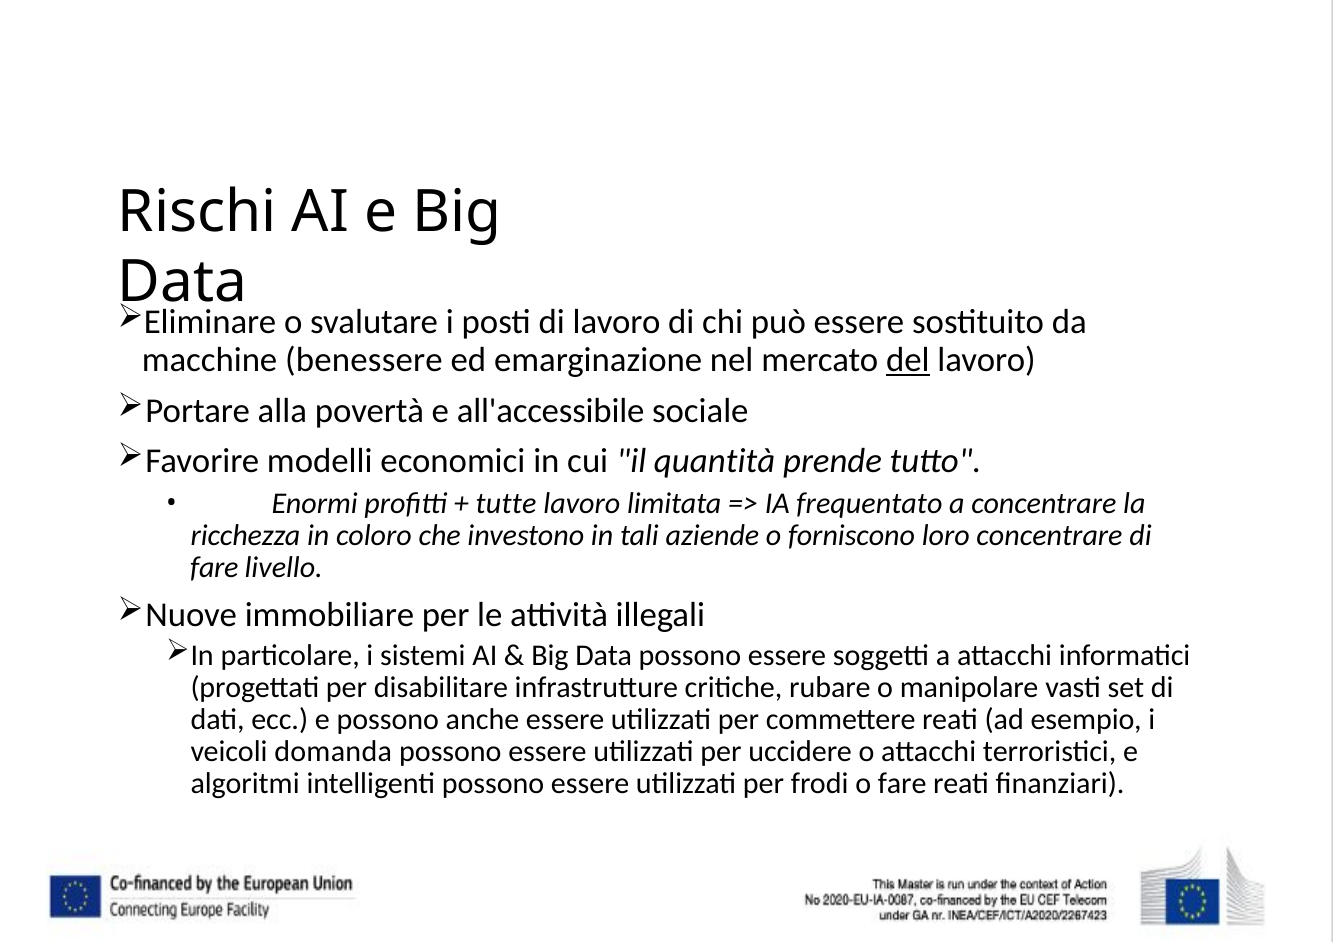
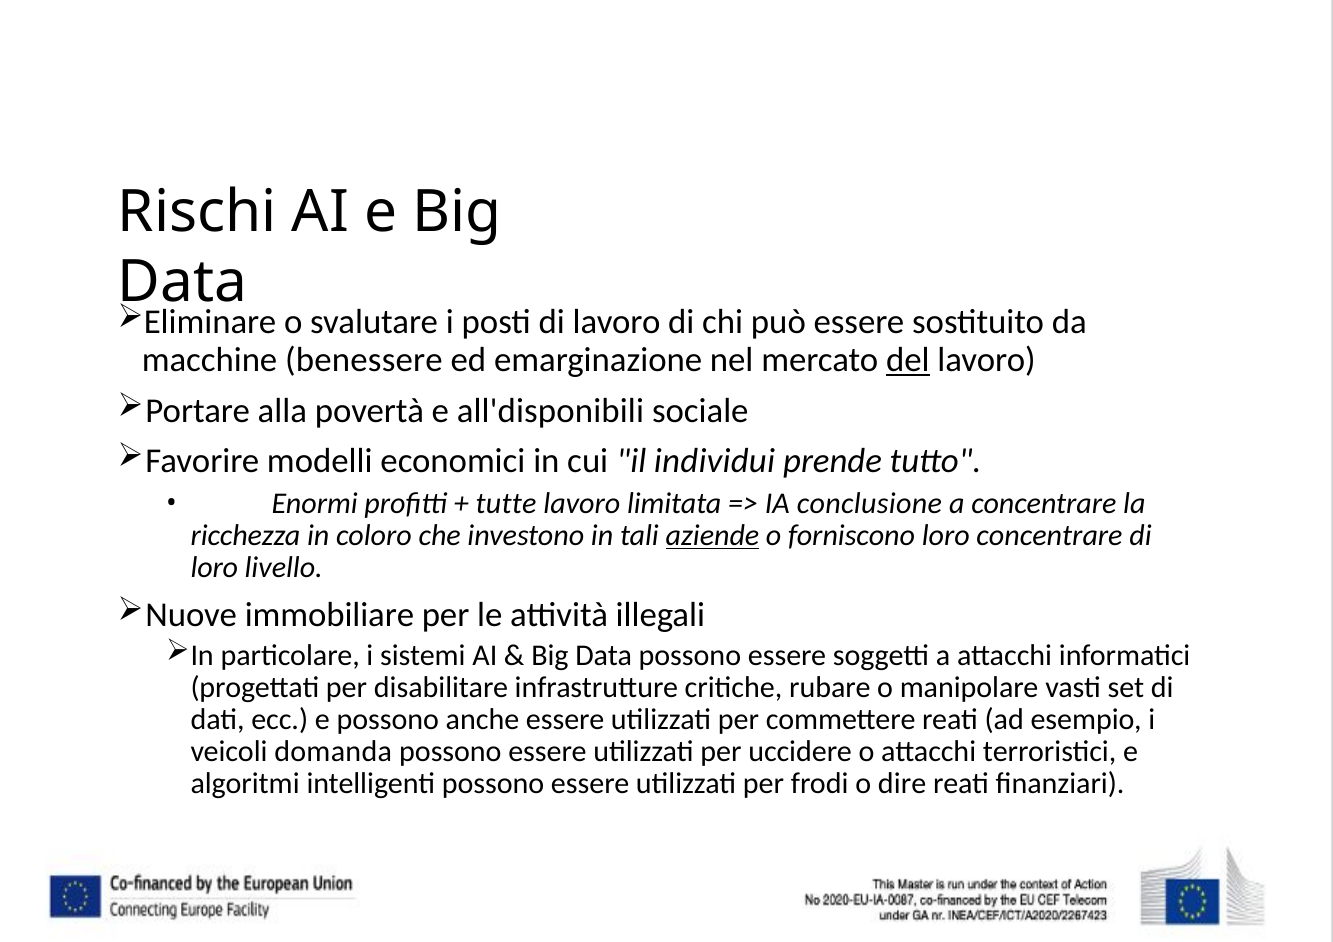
all'accessibile: all'accessibile -> all'disponibili (550, 411)
quantità: quantità -> individui (715, 461)
frequentato: frequentato -> conclusione (869, 504)
aziende underline: none -> present (712, 536)
fare: fare -> loro (214, 567)
o fare: fare -> dire (902, 784)
